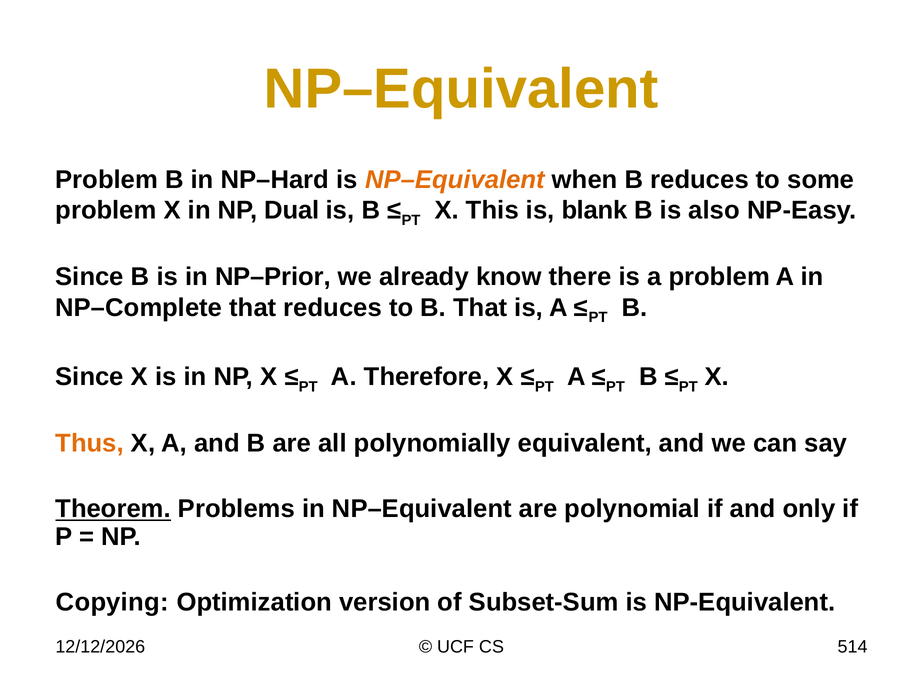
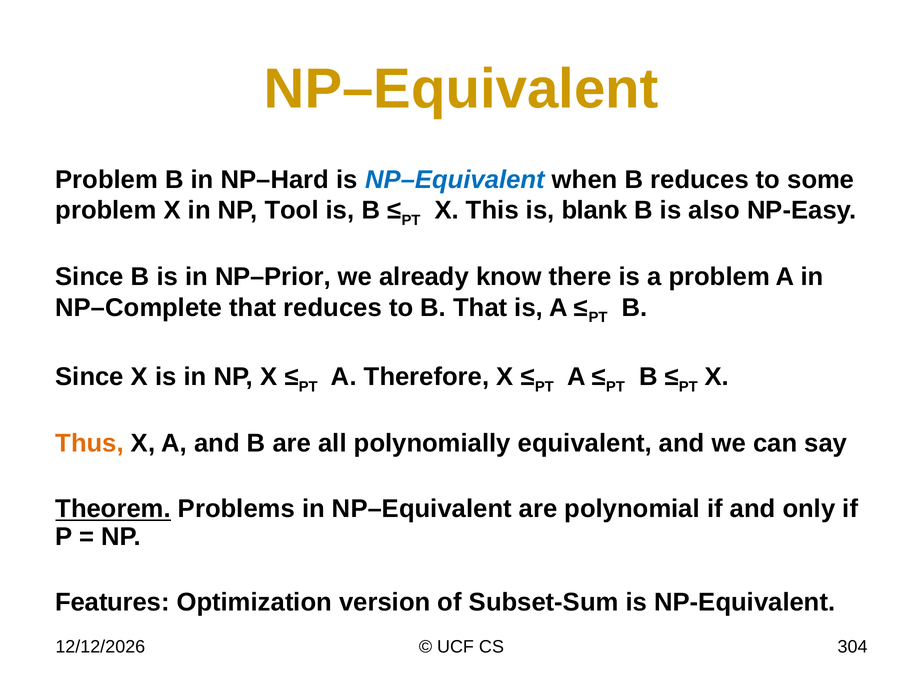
NP–Equivalent colour: orange -> blue (455, 180)
Dual: Dual -> Tool (292, 211)
Copying: Copying -> Features (112, 602)
514: 514 -> 304 (853, 647)
